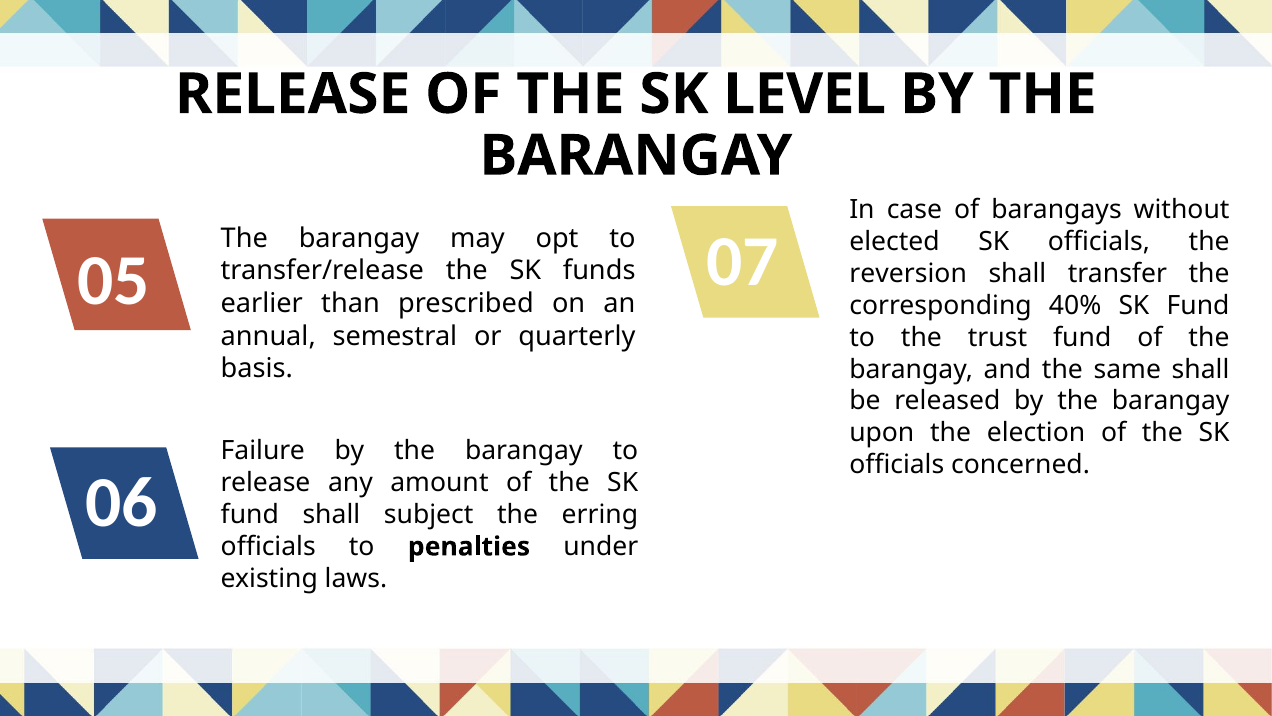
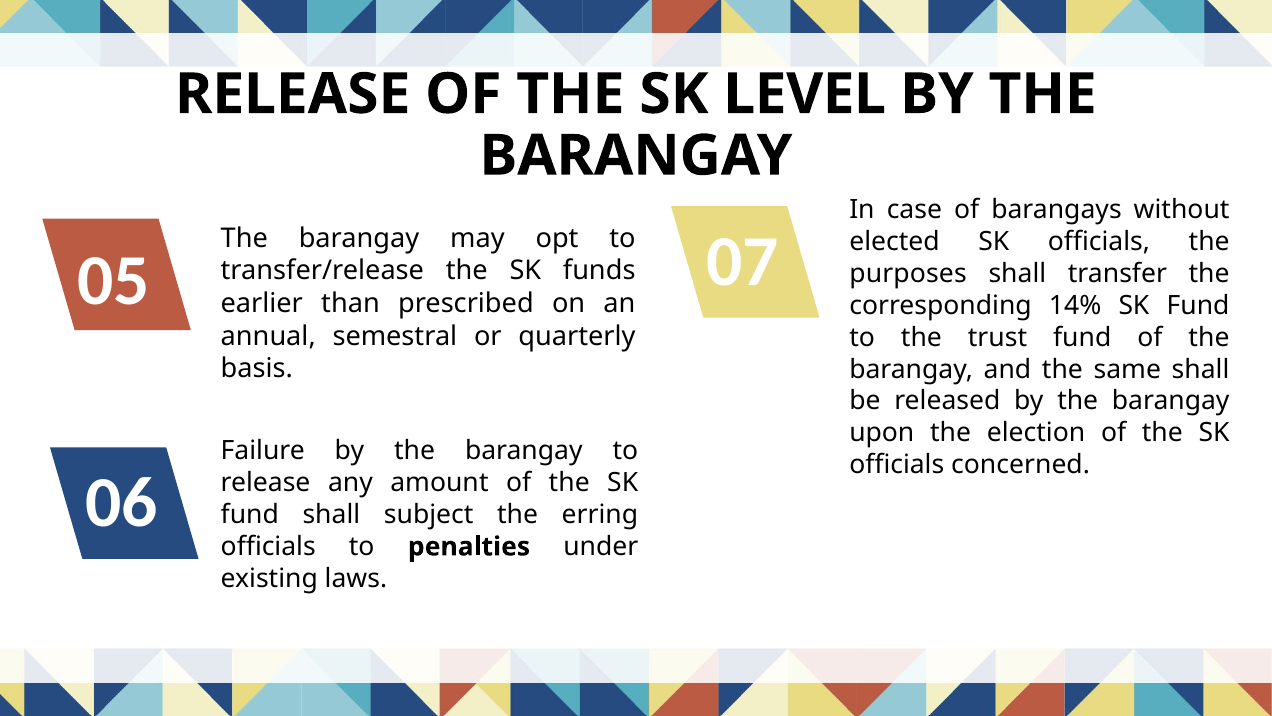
reversion: reversion -> purposes (908, 274)
40%: 40% -> 14% (1075, 305)
